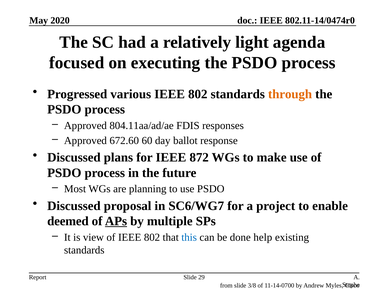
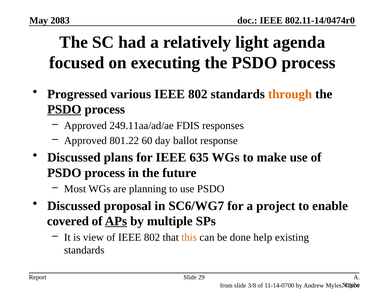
2020: 2020 -> 2083 (60, 21)
PSDO underline: none -> present (64, 109)
804.11aa/ad/ae: 804.11aa/ad/ae -> 249.11aa/ad/ae (142, 125)
672.60: 672.60 -> 801.22 (124, 140)
872: 872 -> 635 (199, 157)
deemed: deemed -> covered (68, 221)
this colour: blue -> orange (189, 237)
